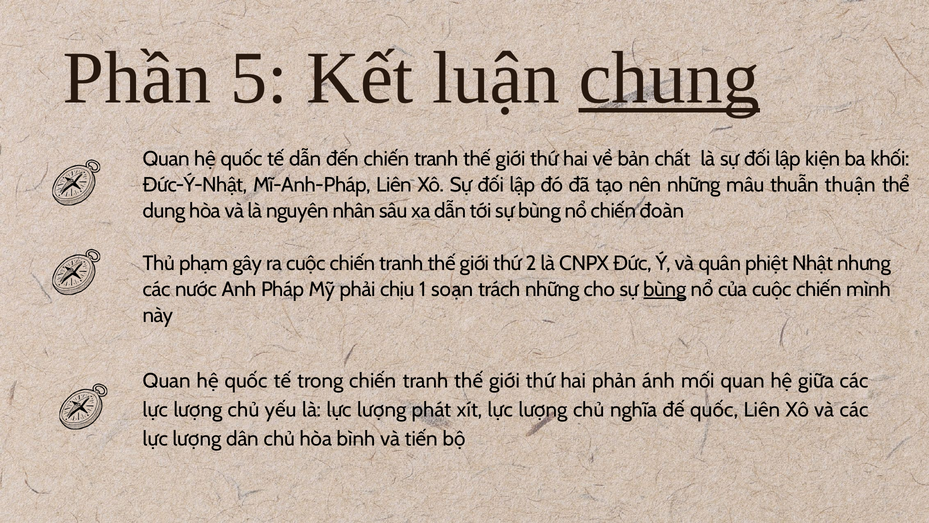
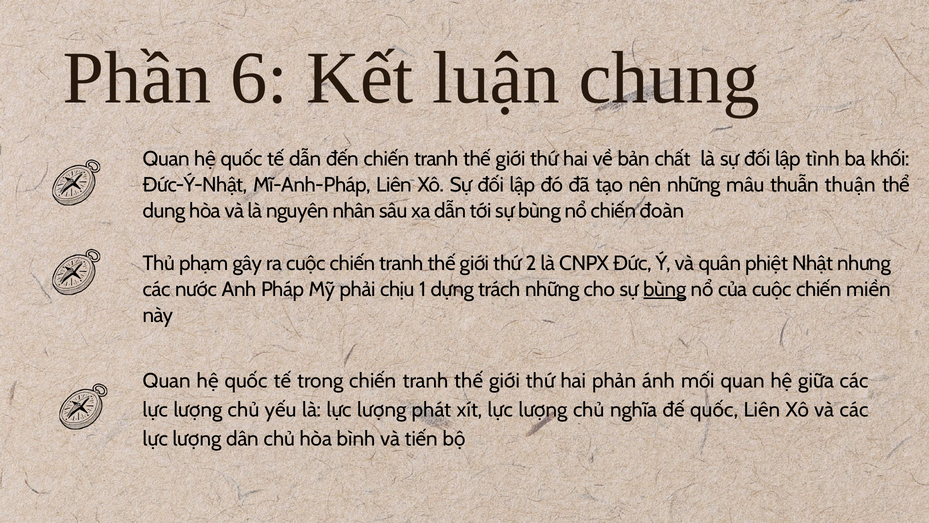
5: 5 -> 6 (259, 78)
chung underline: present -> none (669, 78)
kiện: kiện -> tình (823, 159)
soạn: soạn -> dựng (452, 289)
mình: mình -> miền (869, 289)
